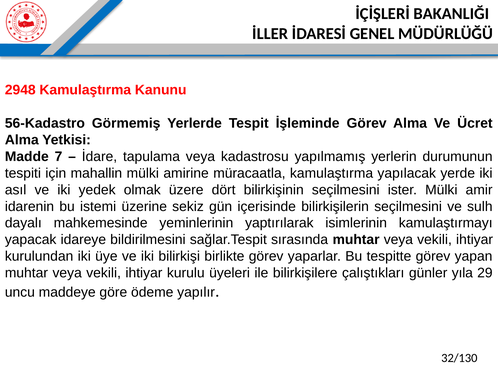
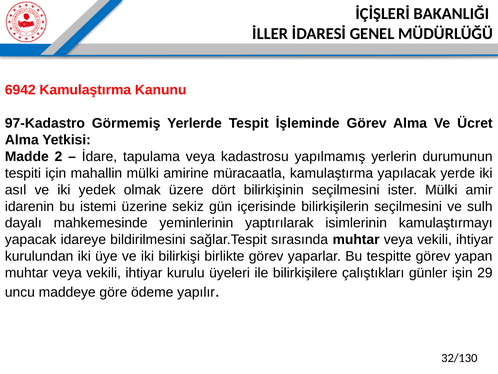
2948: 2948 -> 6942 (20, 90)
56-Kadastro: 56-Kadastro -> 97-Kadastro (45, 123)
7: 7 -> 2 (58, 156)
yıla: yıla -> işin (462, 273)
